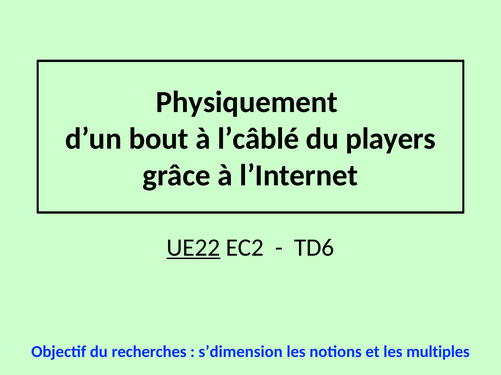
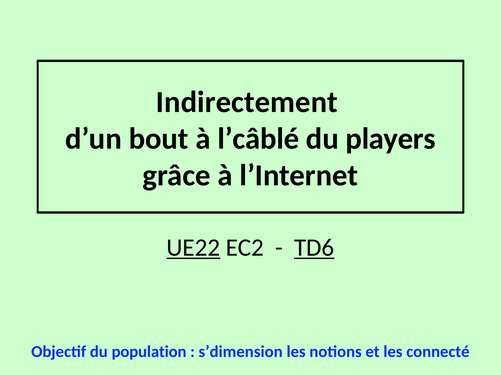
Physiquement: Physiquement -> Indirectement (247, 102)
TD6 underline: none -> present (314, 248)
recherches: recherches -> population (149, 352)
multiples: multiples -> connecté (438, 352)
